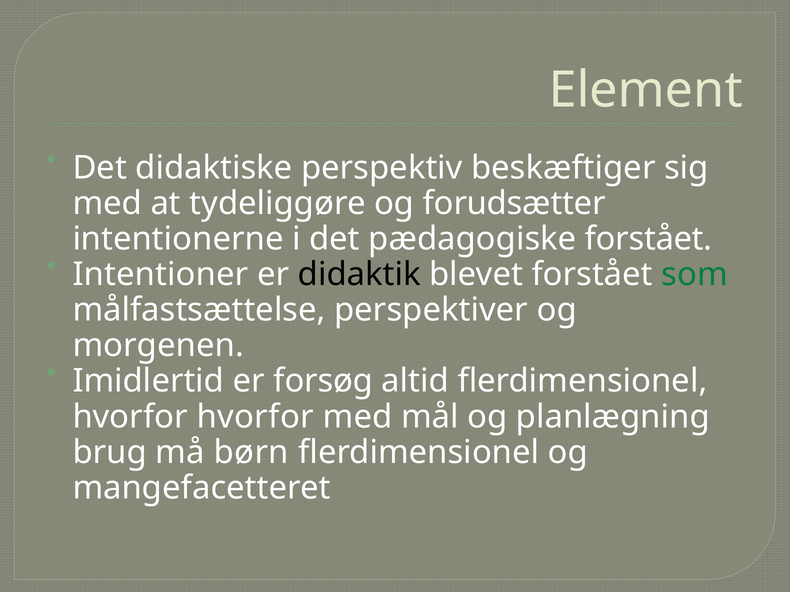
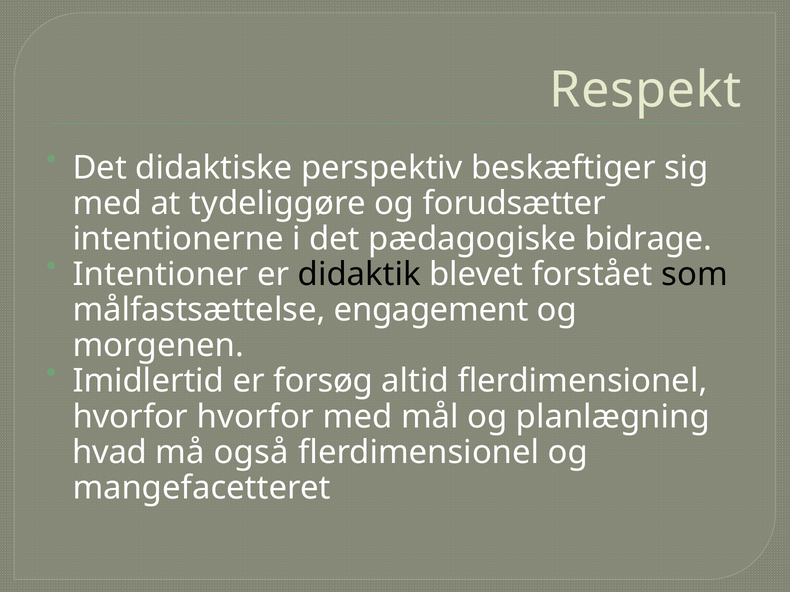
Element: Element -> Respekt (645, 90)
pædagogiske forstået: forstået -> bidrage (648, 239)
som colour: green -> black (695, 275)
perspektiver: perspektiver -> engagement (431, 310)
brug: brug -> hvad (110, 453)
børn: børn -> også (251, 453)
